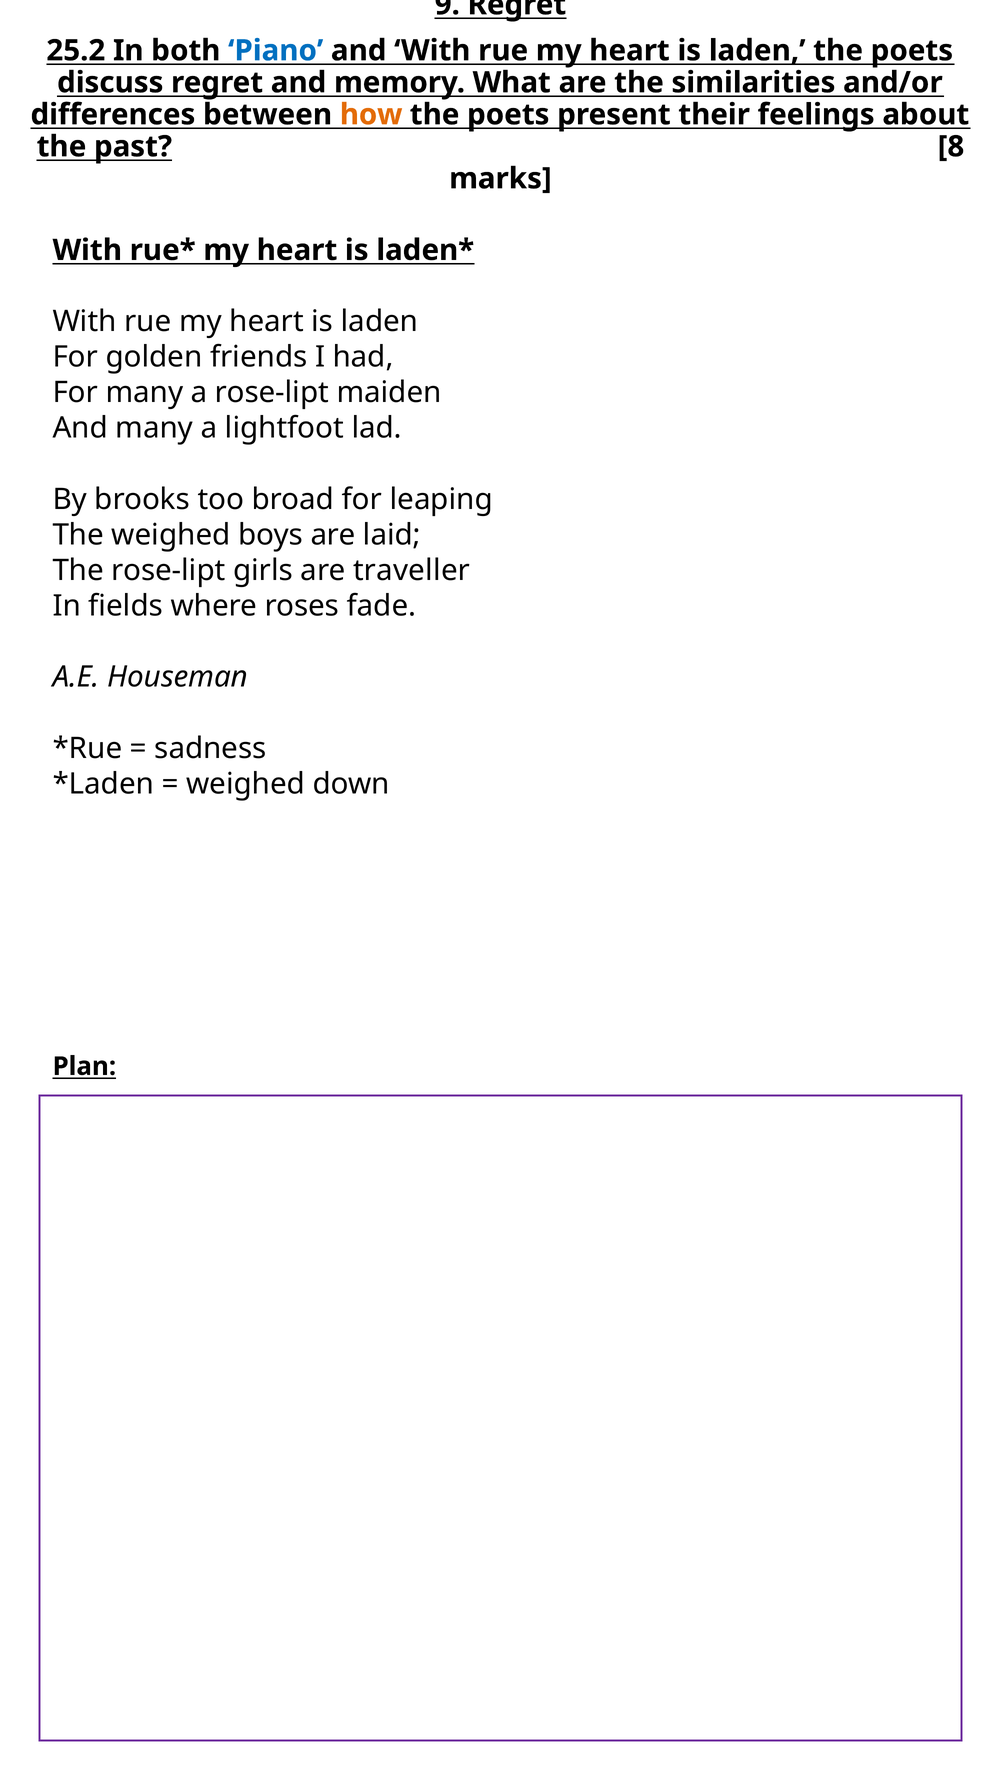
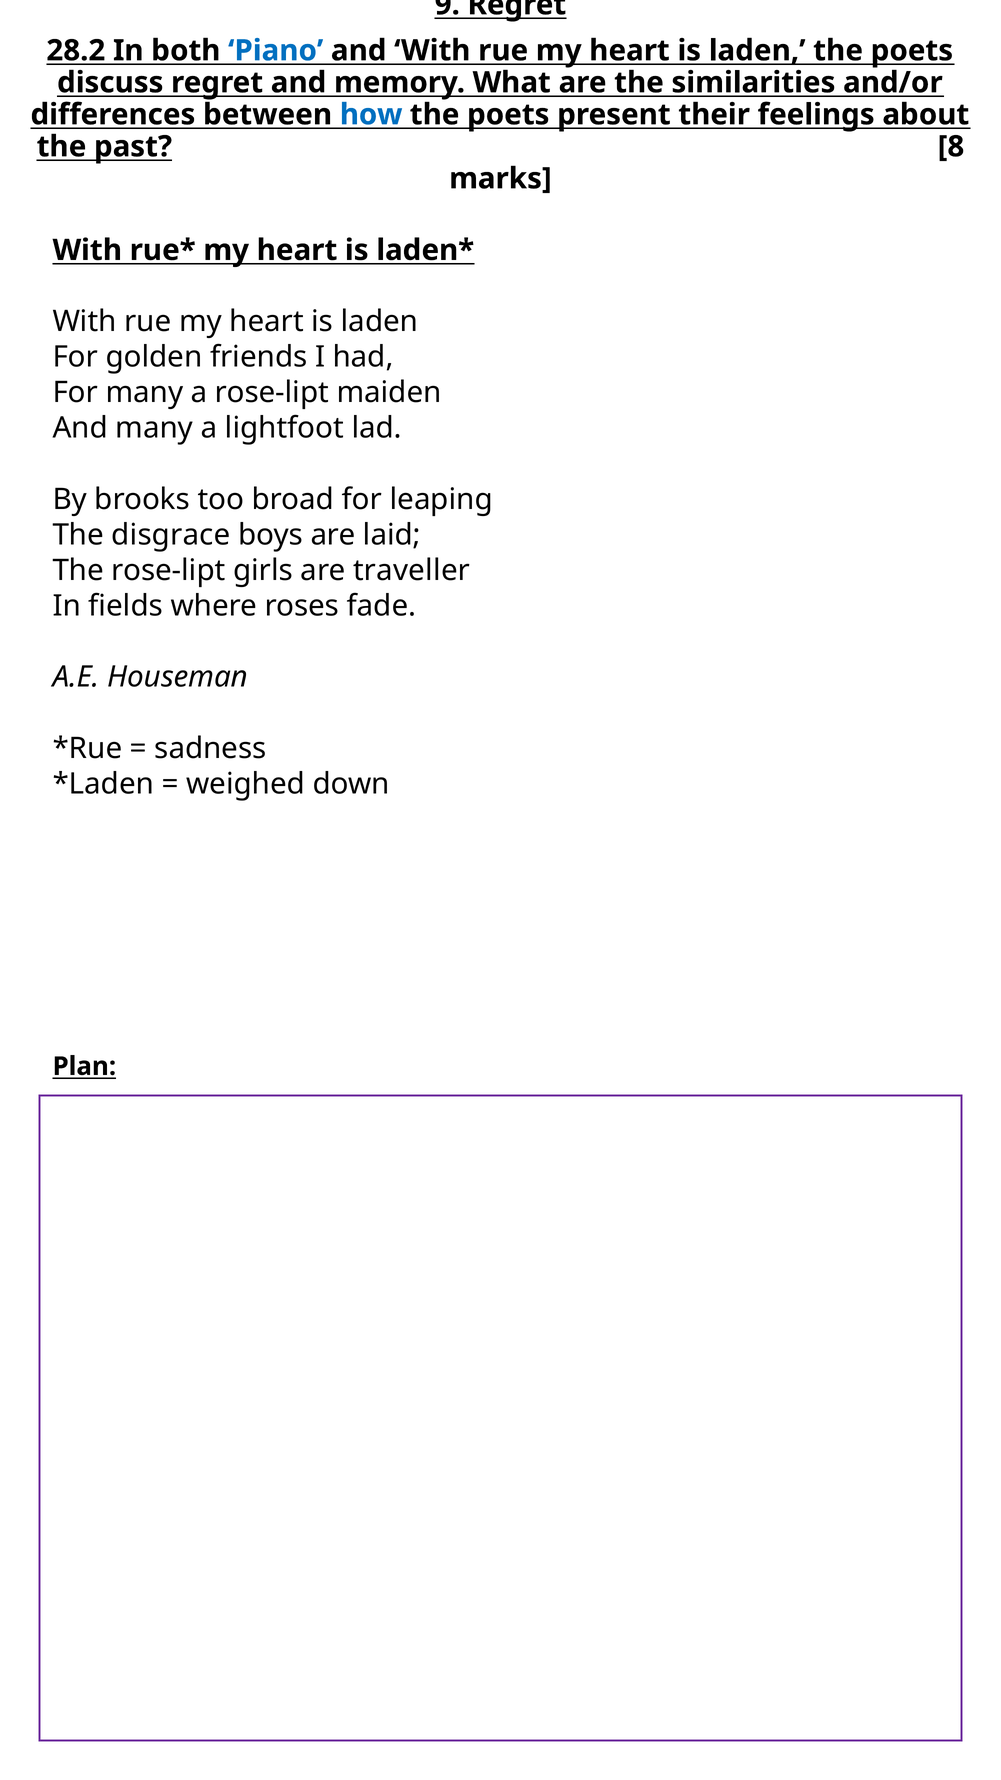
25.2: 25.2 -> 28.2 (76, 51)
how colour: orange -> blue (371, 115)
The weighed: weighed -> disgrace (171, 535)
